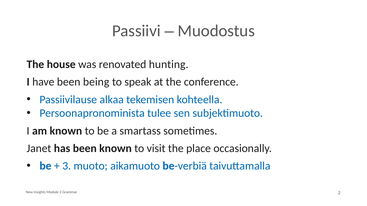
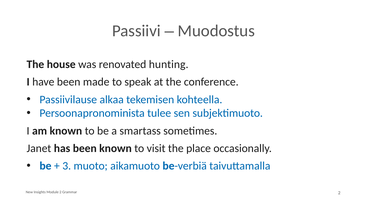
being: being -> made (96, 82)
